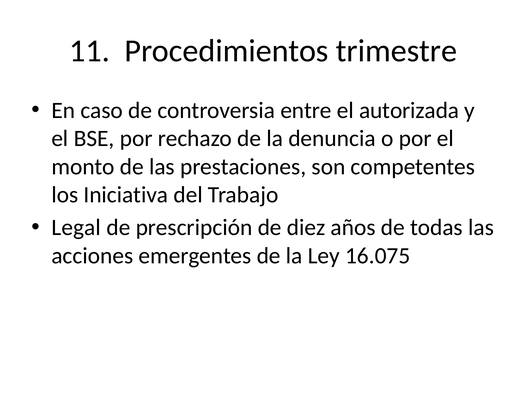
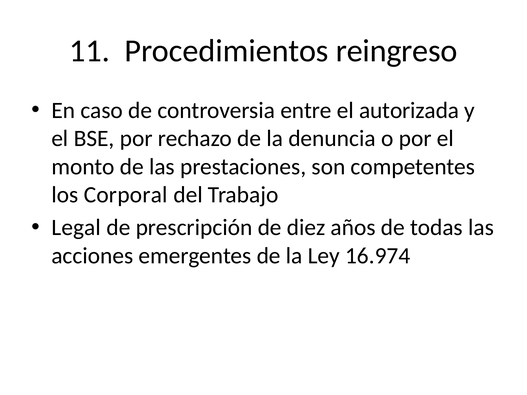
trimestre: trimestre -> reingreso (397, 51)
Iniciativa: Iniciativa -> Corporal (126, 195)
16.075: 16.075 -> 16.974 (378, 256)
